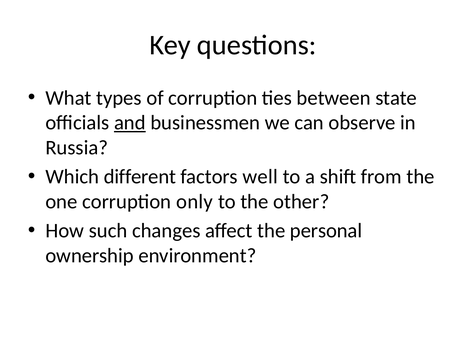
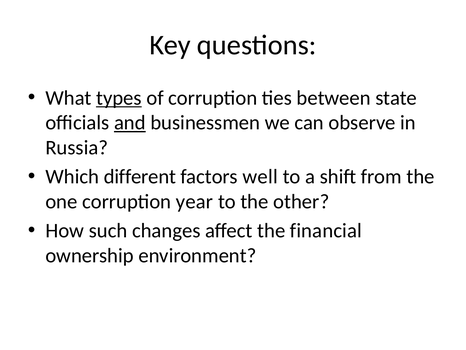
types underline: none -> present (119, 98)
only: only -> year (195, 201)
personal: personal -> financial (326, 230)
